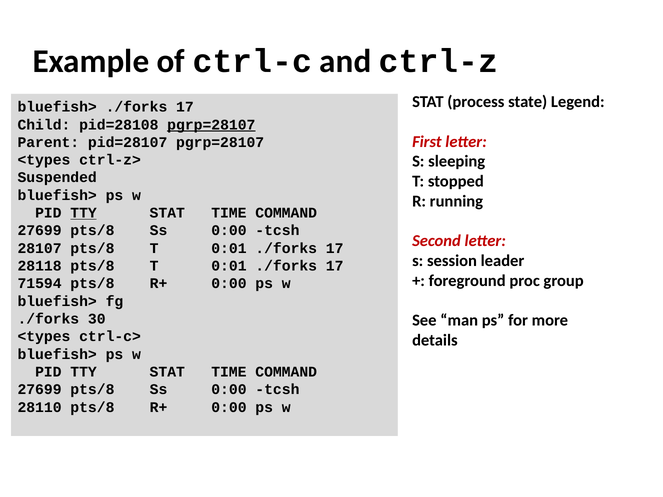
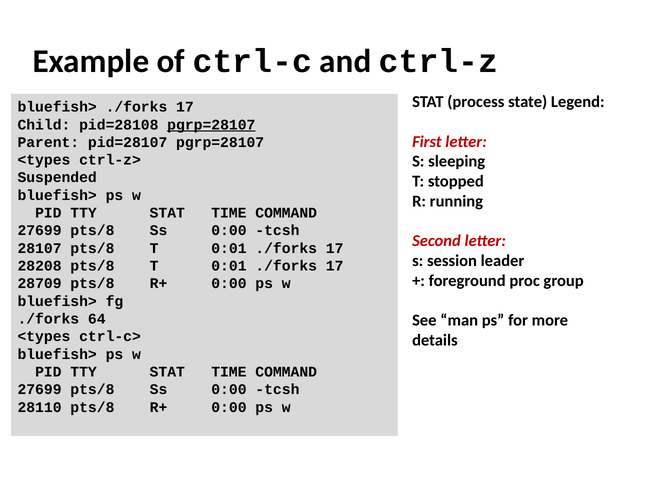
TTY underline: present -> none (84, 213)
28118: 28118 -> 28208 (40, 266)
71594: 71594 -> 28709 (40, 284)
30: 30 -> 64 (97, 319)
